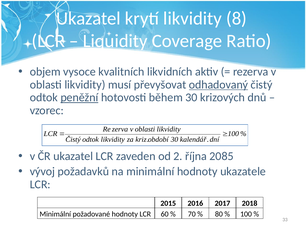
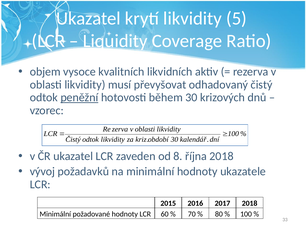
8: 8 -> 5 (237, 18)
odhadovaný underline: present -> none (219, 84)
2: 2 -> 8 (178, 156)
října 2085: 2085 -> 2018 (222, 156)
